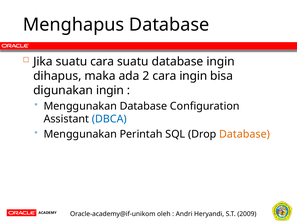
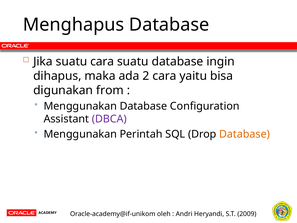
cara ingin: ingin -> yaitu (193, 76)
digunakan ingin: ingin -> from (110, 90)
DBCA colour: blue -> purple (109, 119)
